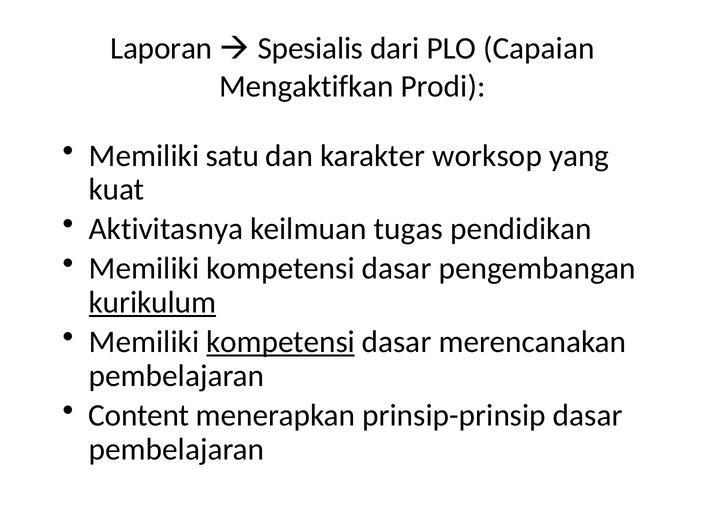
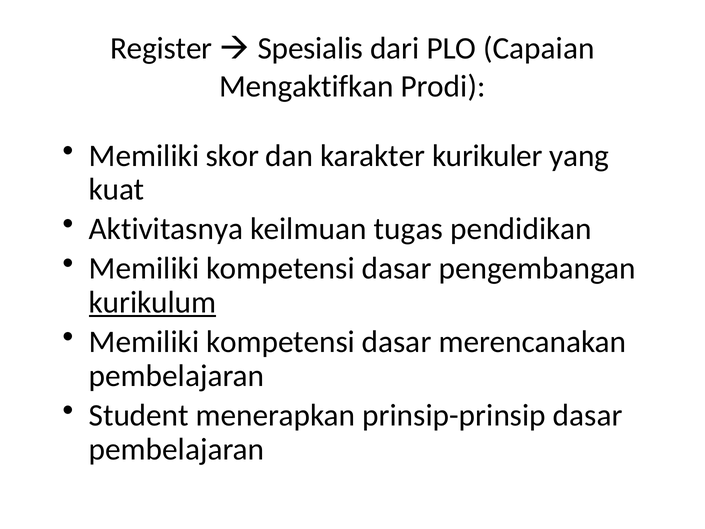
Laporan: Laporan -> Register (161, 49)
satu: satu -> skor (232, 156)
worksop: worksop -> kurikuler (487, 156)
kompetensi underline: present -> none (281, 342)
Content: Content -> Student (139, 415)
